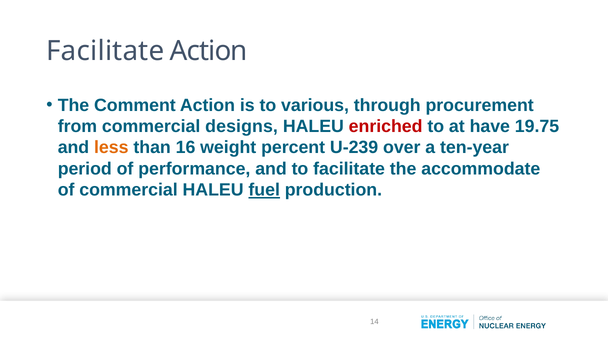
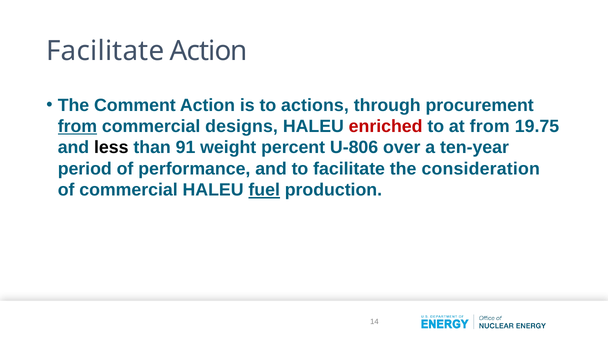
various: various -> actions (315, 105)
from underline: none -> present (77, 126)
at have: have -> from (490, 126)
less colour: orange -> black (111, 148)
16: 16 -> 91 (185, 148)
U-239: U-239 -> U-806 (354, 148)
accommodate: accommodate -> consideration (481, 169)
